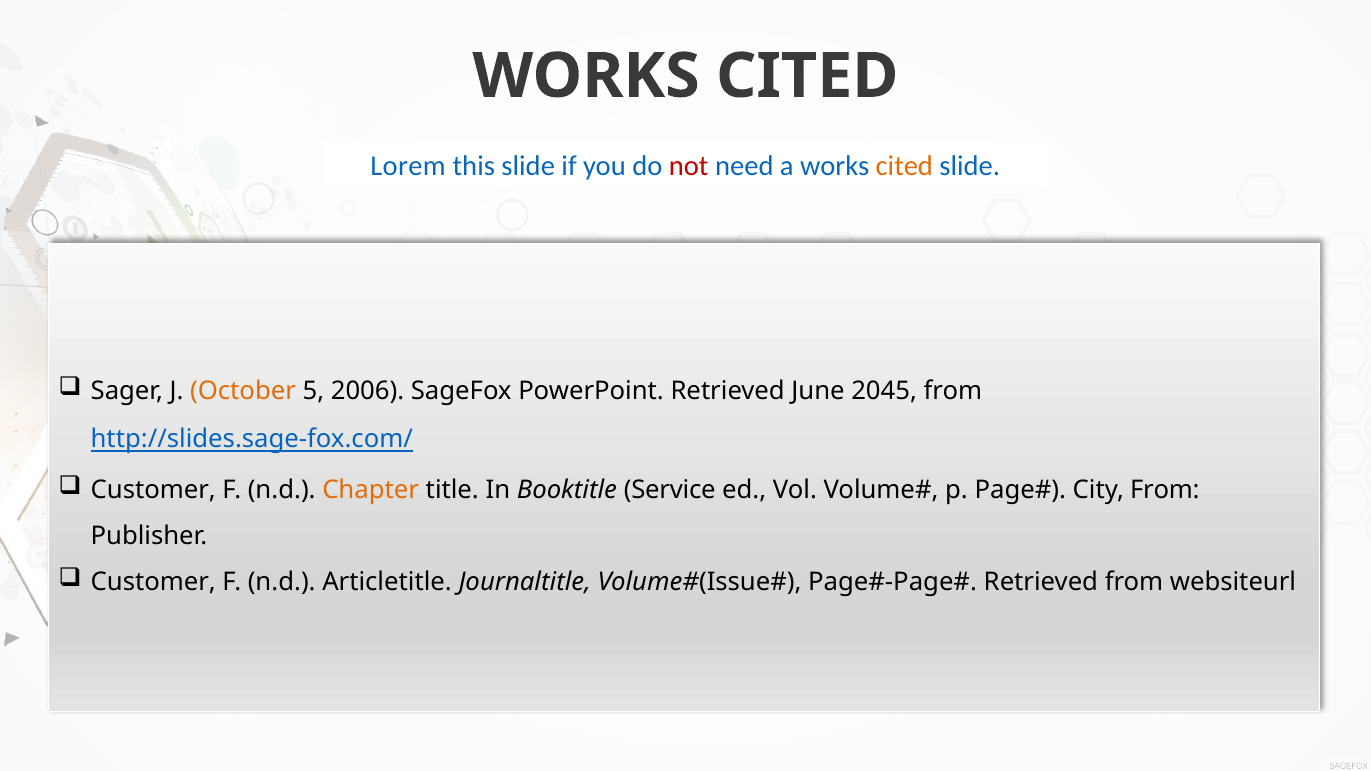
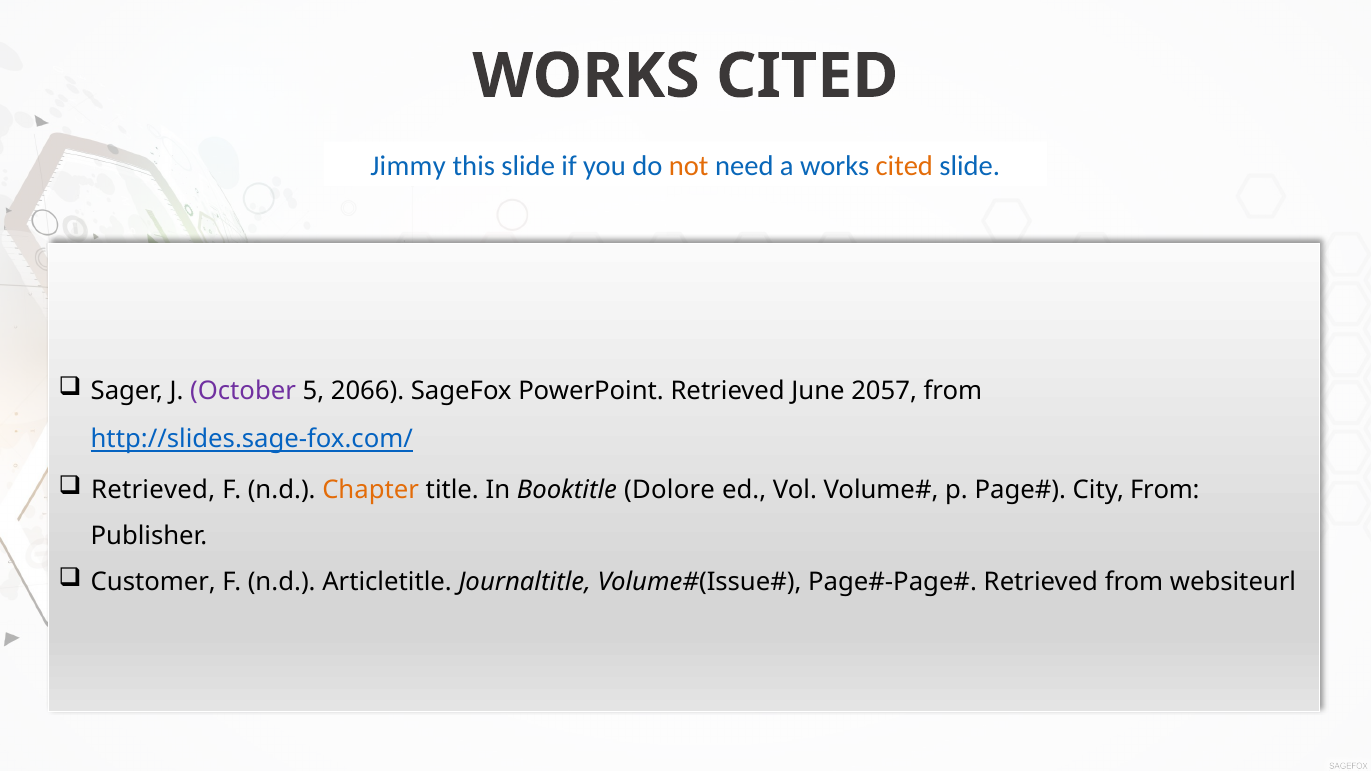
Lorem: Lorem -> Jimmy (408, 166)
not colour: red -> orange (689, 166)
October colour: orange -> purple (243, 391)
2006: 2006 -> 2066 (367, 391)
2045: 2045 -> 2057 (884, 391)
Customer: Customer -> Retrieved (153, 490)
Service: Service -> Dolore (670, 490)
